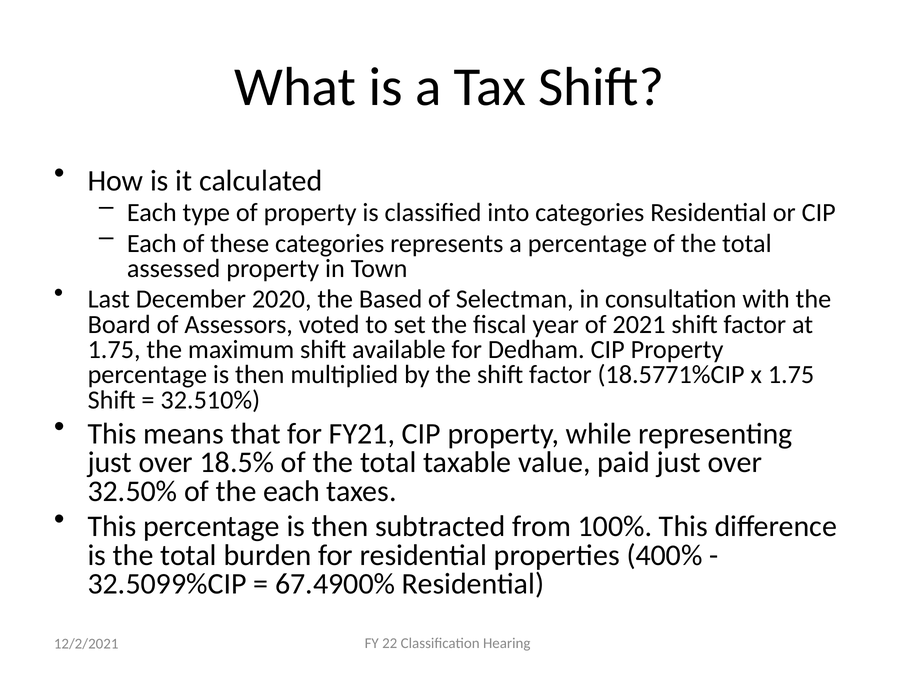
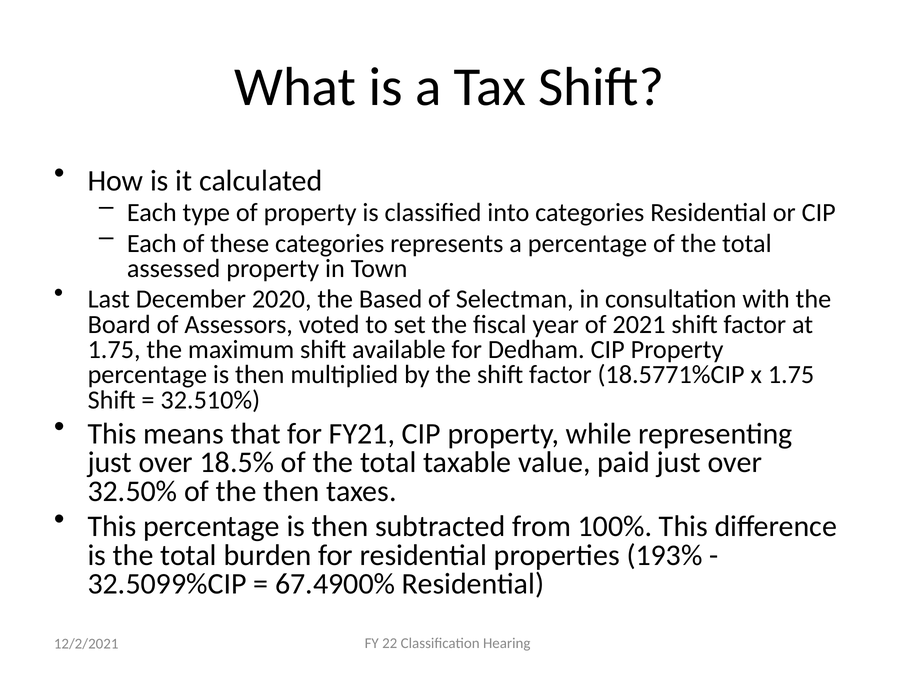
the each: each -> then (291, 491)
400%: 400% -> 193% (665, 555)
